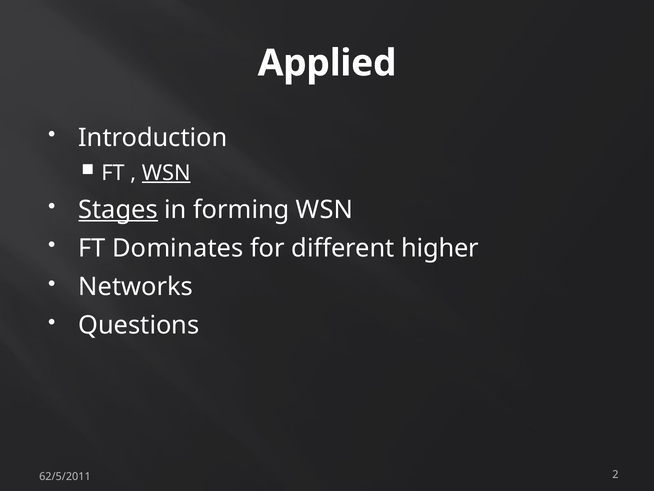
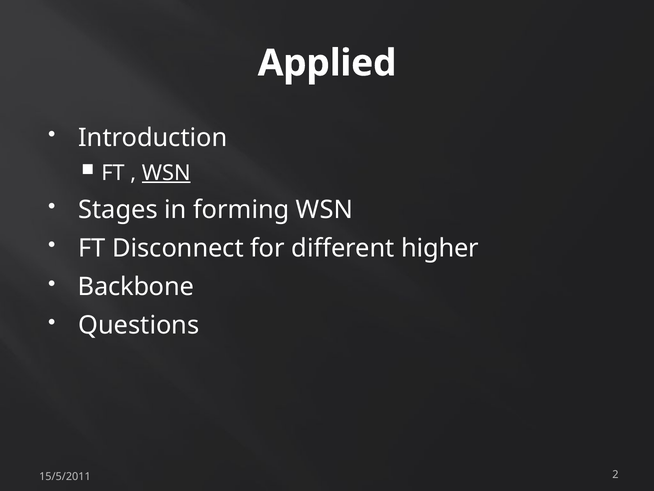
Stages underline: present -> none (118, 209)
Dominates: Dominates -> Disconnect (178, 248)
Networks: Networks -> Backbone (136, 287)
62/5/2011: 62/5/2011 -> 15/5/2011 (65, 476)
